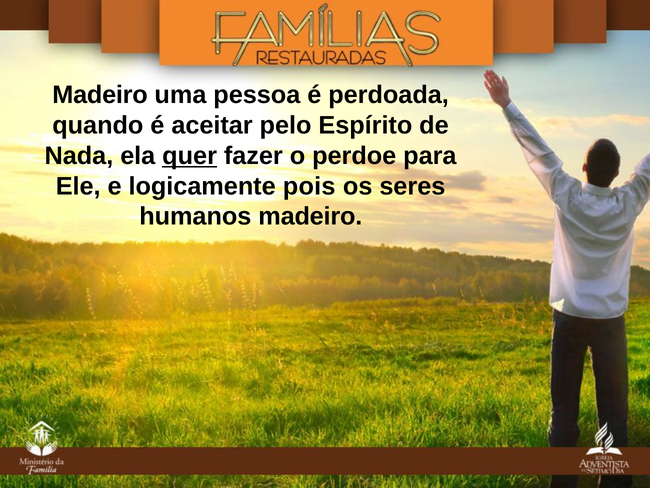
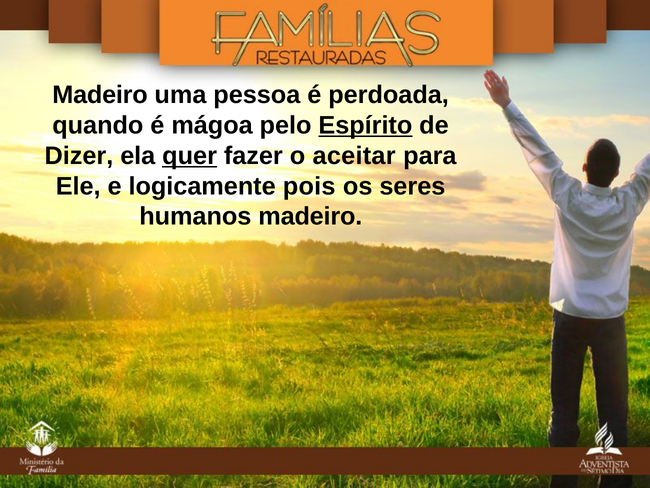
aceitar: aceitar -> mágoa (212, 125)
Espírito underline: none -> present (365, 125)
Nada: Nada -> Dizer (79, 156)
perdoe: perdoe -> aceitar (354, 156)
